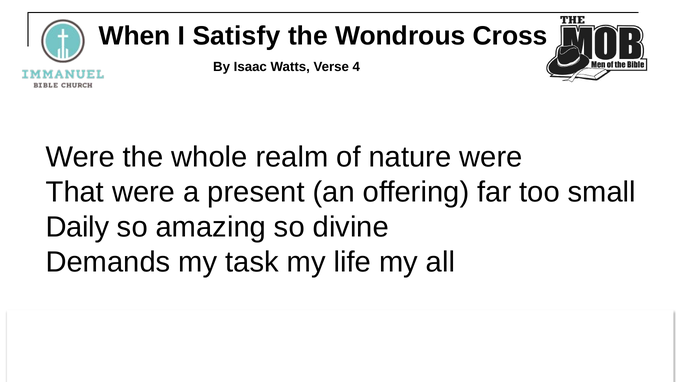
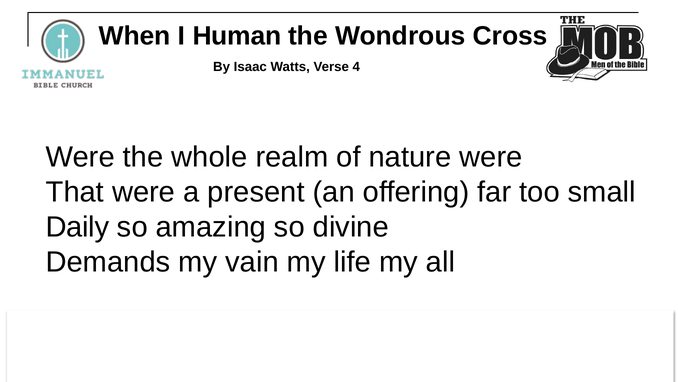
Satisfy: Satisfy -> Human (237, 36)
task: task -> vain (252, 262)
